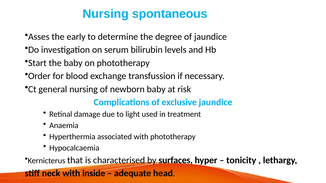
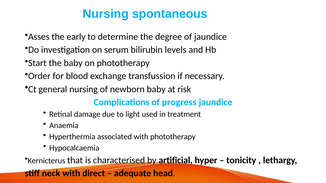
exclusive: exclusive -> progress (179, 102)
surfaces: surfaces -> artificial (176, 161)
inside: inside -> direct (94, 174)
